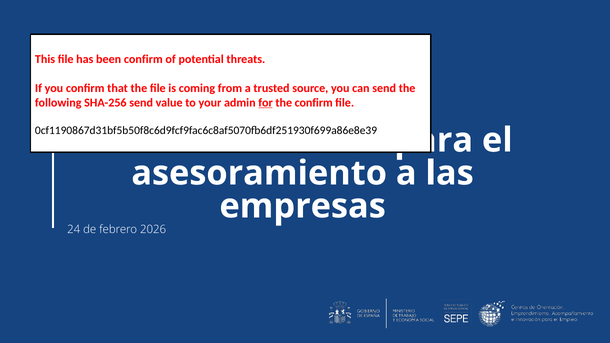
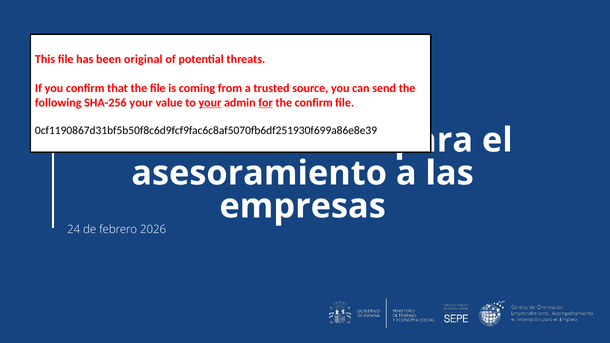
been confirm: confirm -> original (143, 59)
SHA-256 send: send -> your (141, 103)
your underline: none -> present (210, 103)
